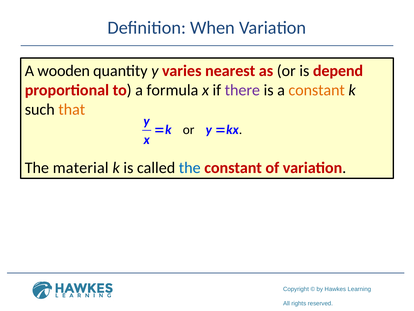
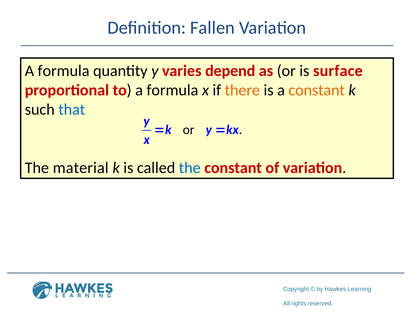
When: When -> Fallen (213, 28)
wooden: wooden -> formula (64, 71)
nearest: nearest -> depend (230, 71)
depend: depend -> surface (338, 71)
there colour: purple -> orange (242, 90)
that colour: orange -> blue (72, 109)
